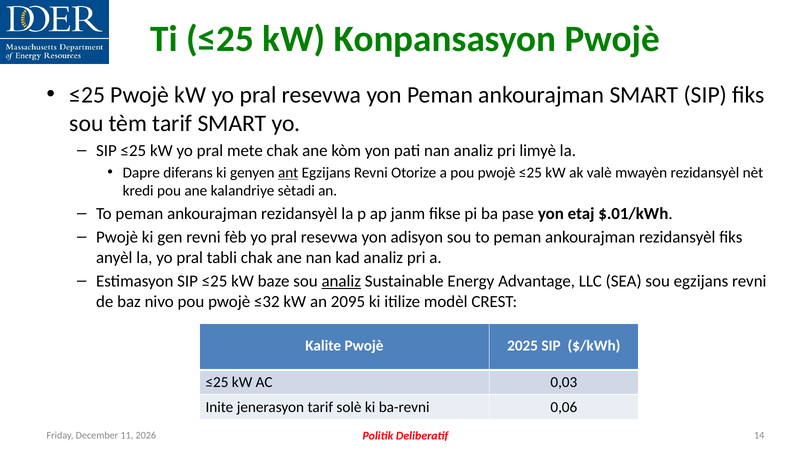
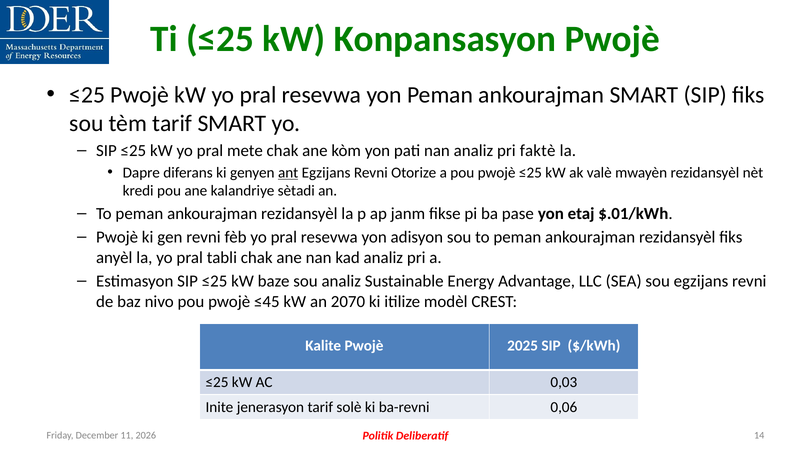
limyè: limyè -> faktè (538, 151)
analiz underline: present -> none (341, 281)
≤32: ≤32 -> ≤45 (267, 302)
2095: 2095 -> 2070 (348, 302)
